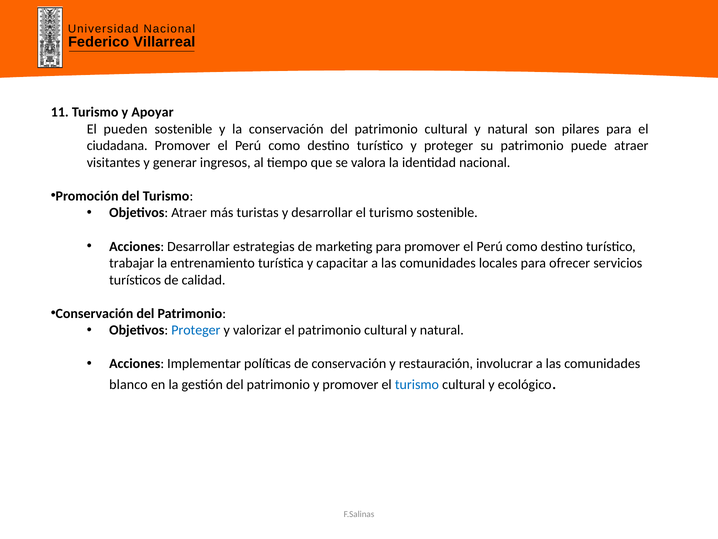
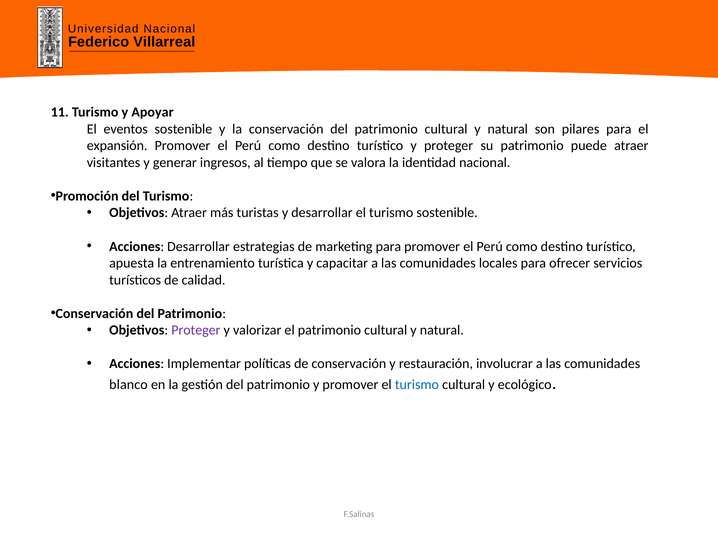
pueden: pueden -> eventos (126, 129)
ciudadana: ciudadana -> expansión (117, 146)
trabajar: trabajar -> apuesta (132, 263)
Proteger colour: blue -> purple (196, 330)
